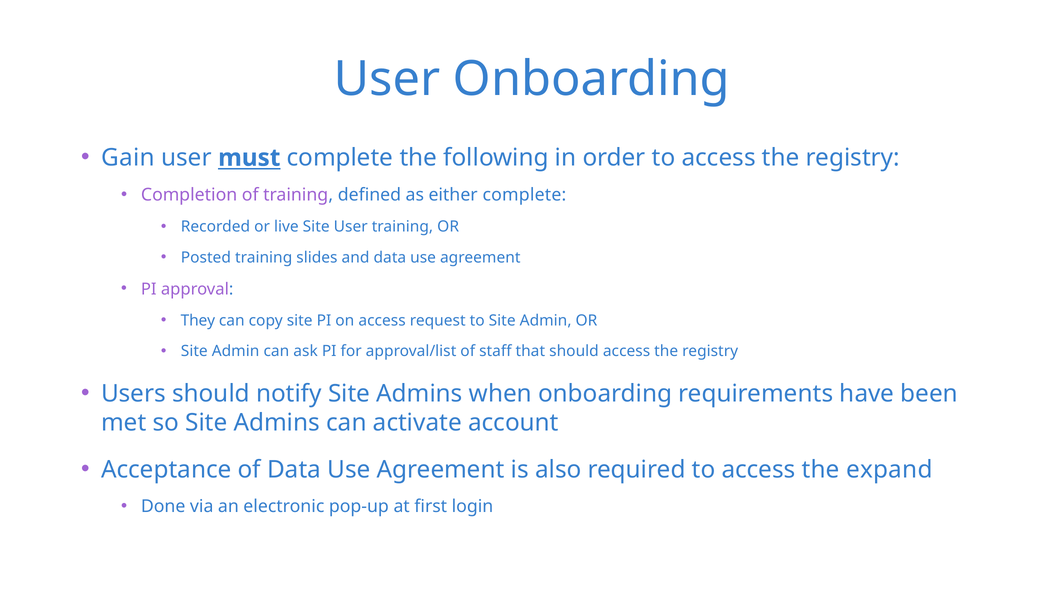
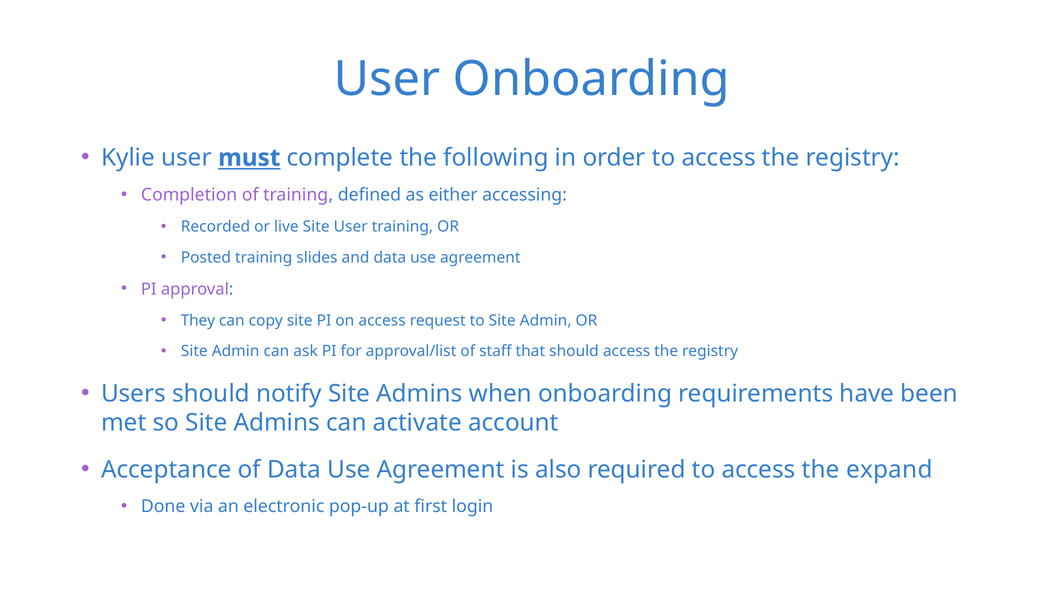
Gain: Gain -> Kylie (128, 158)
either complete: complete -> accessing (525, 195)
